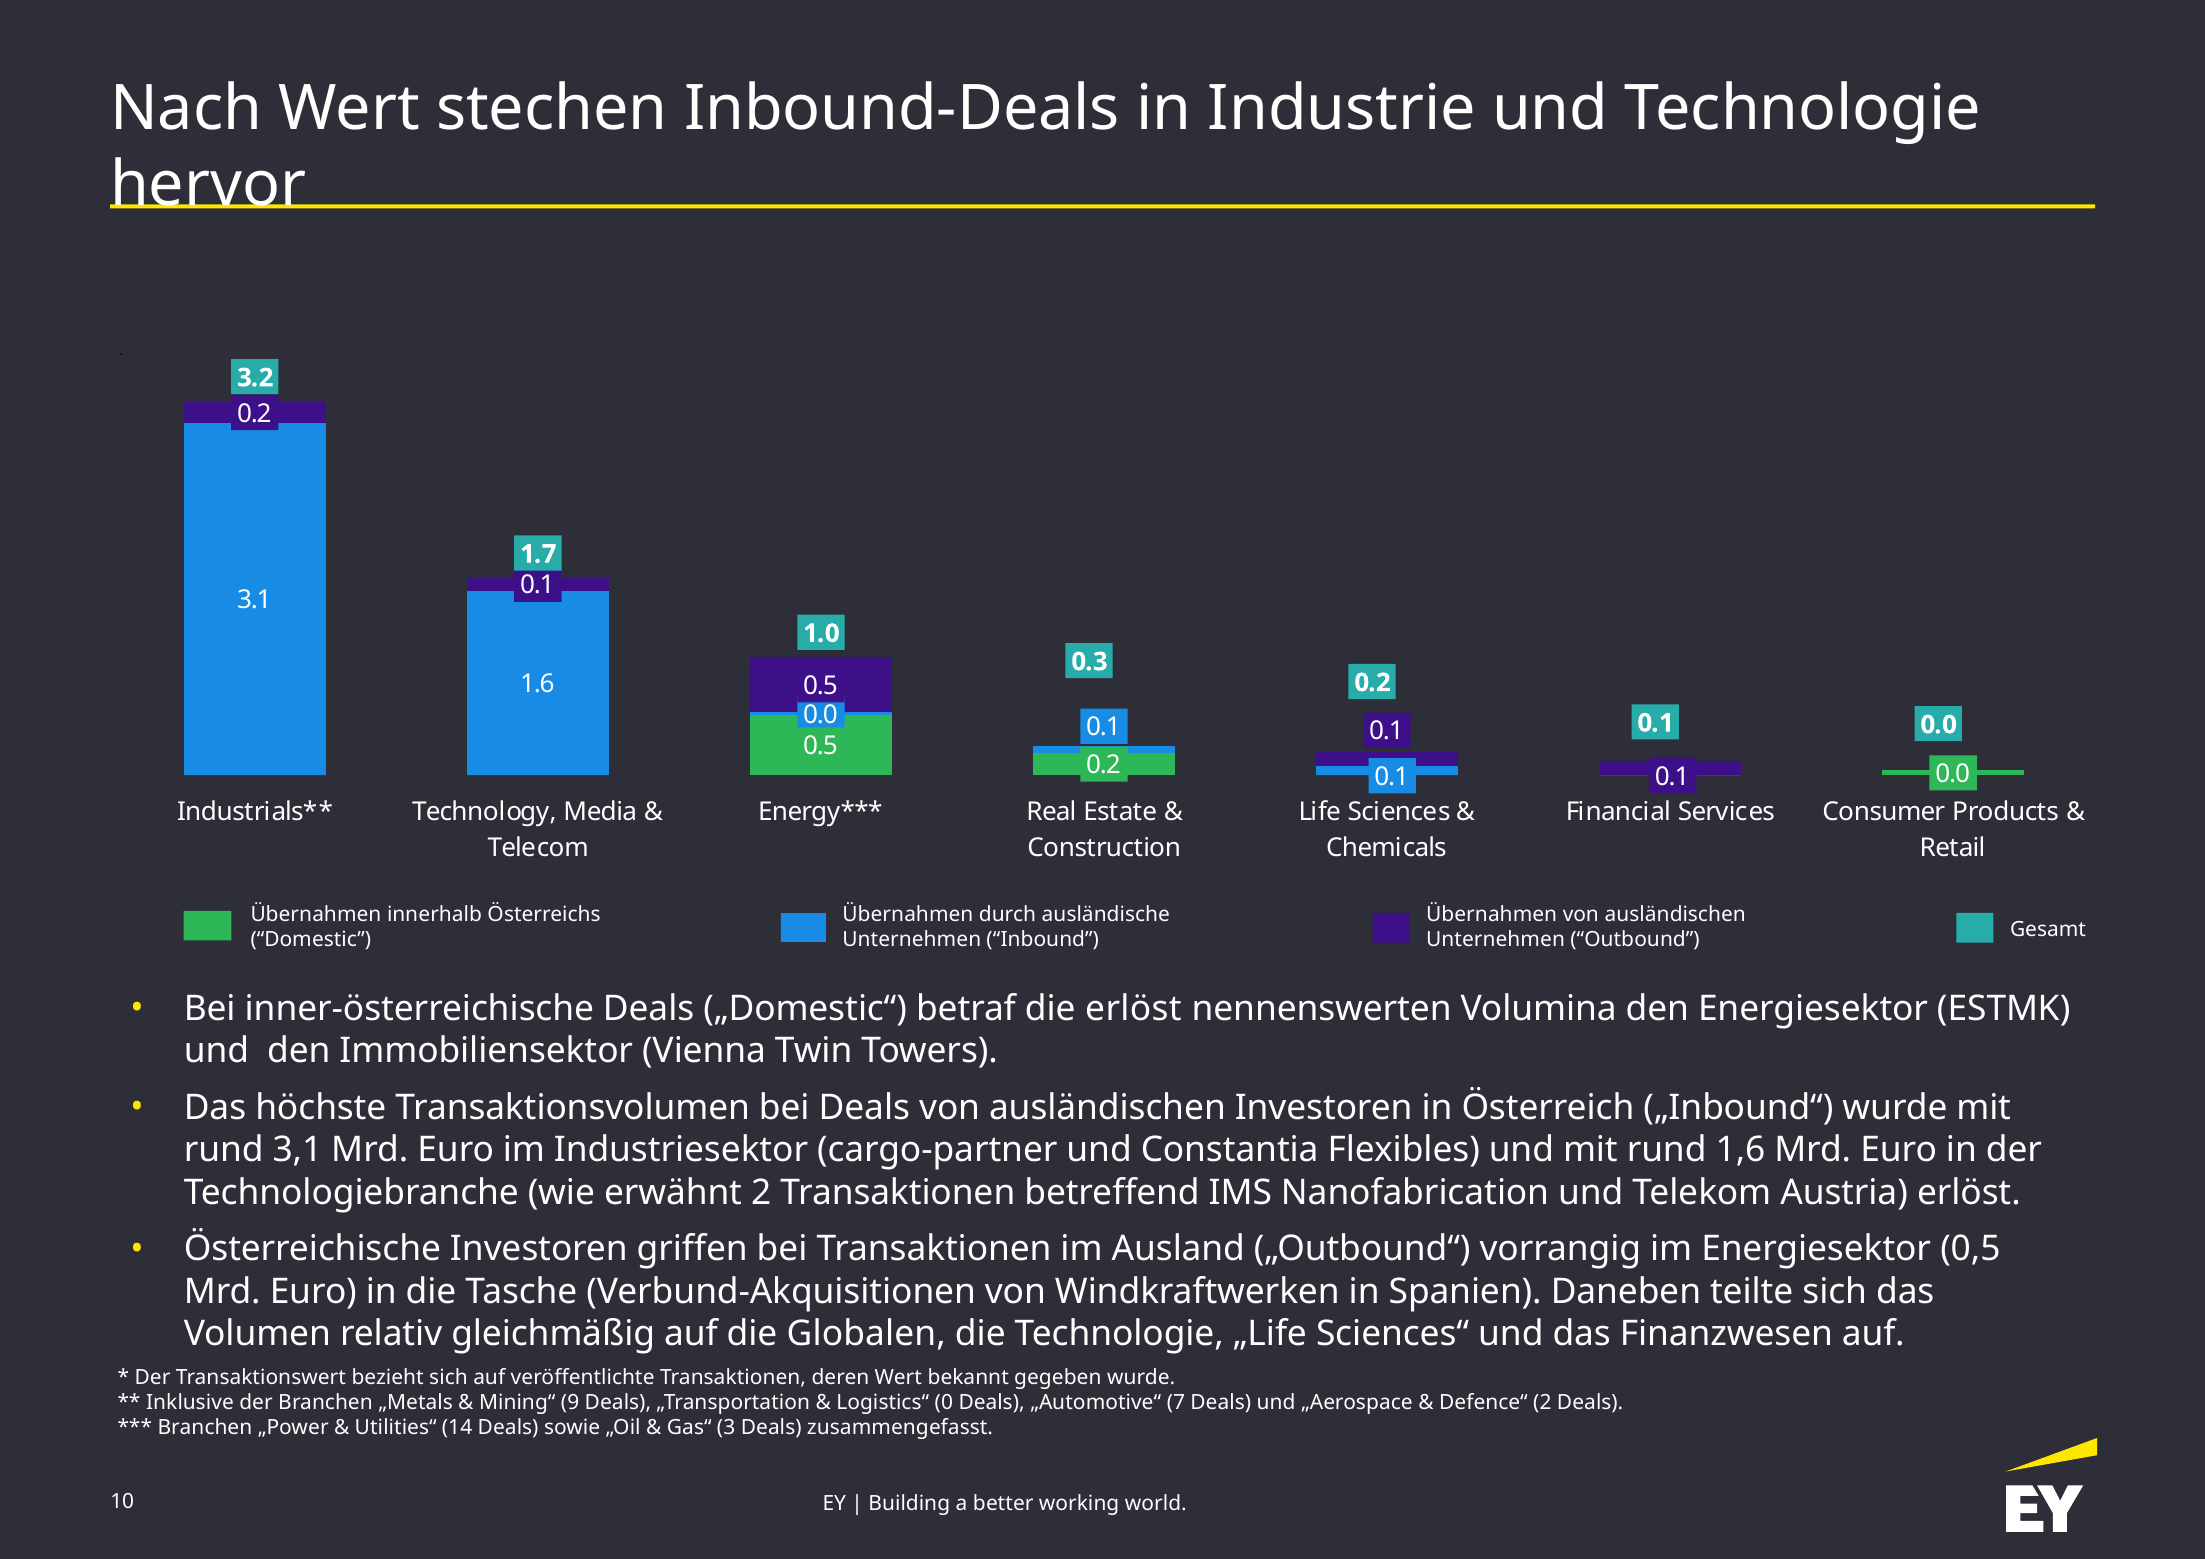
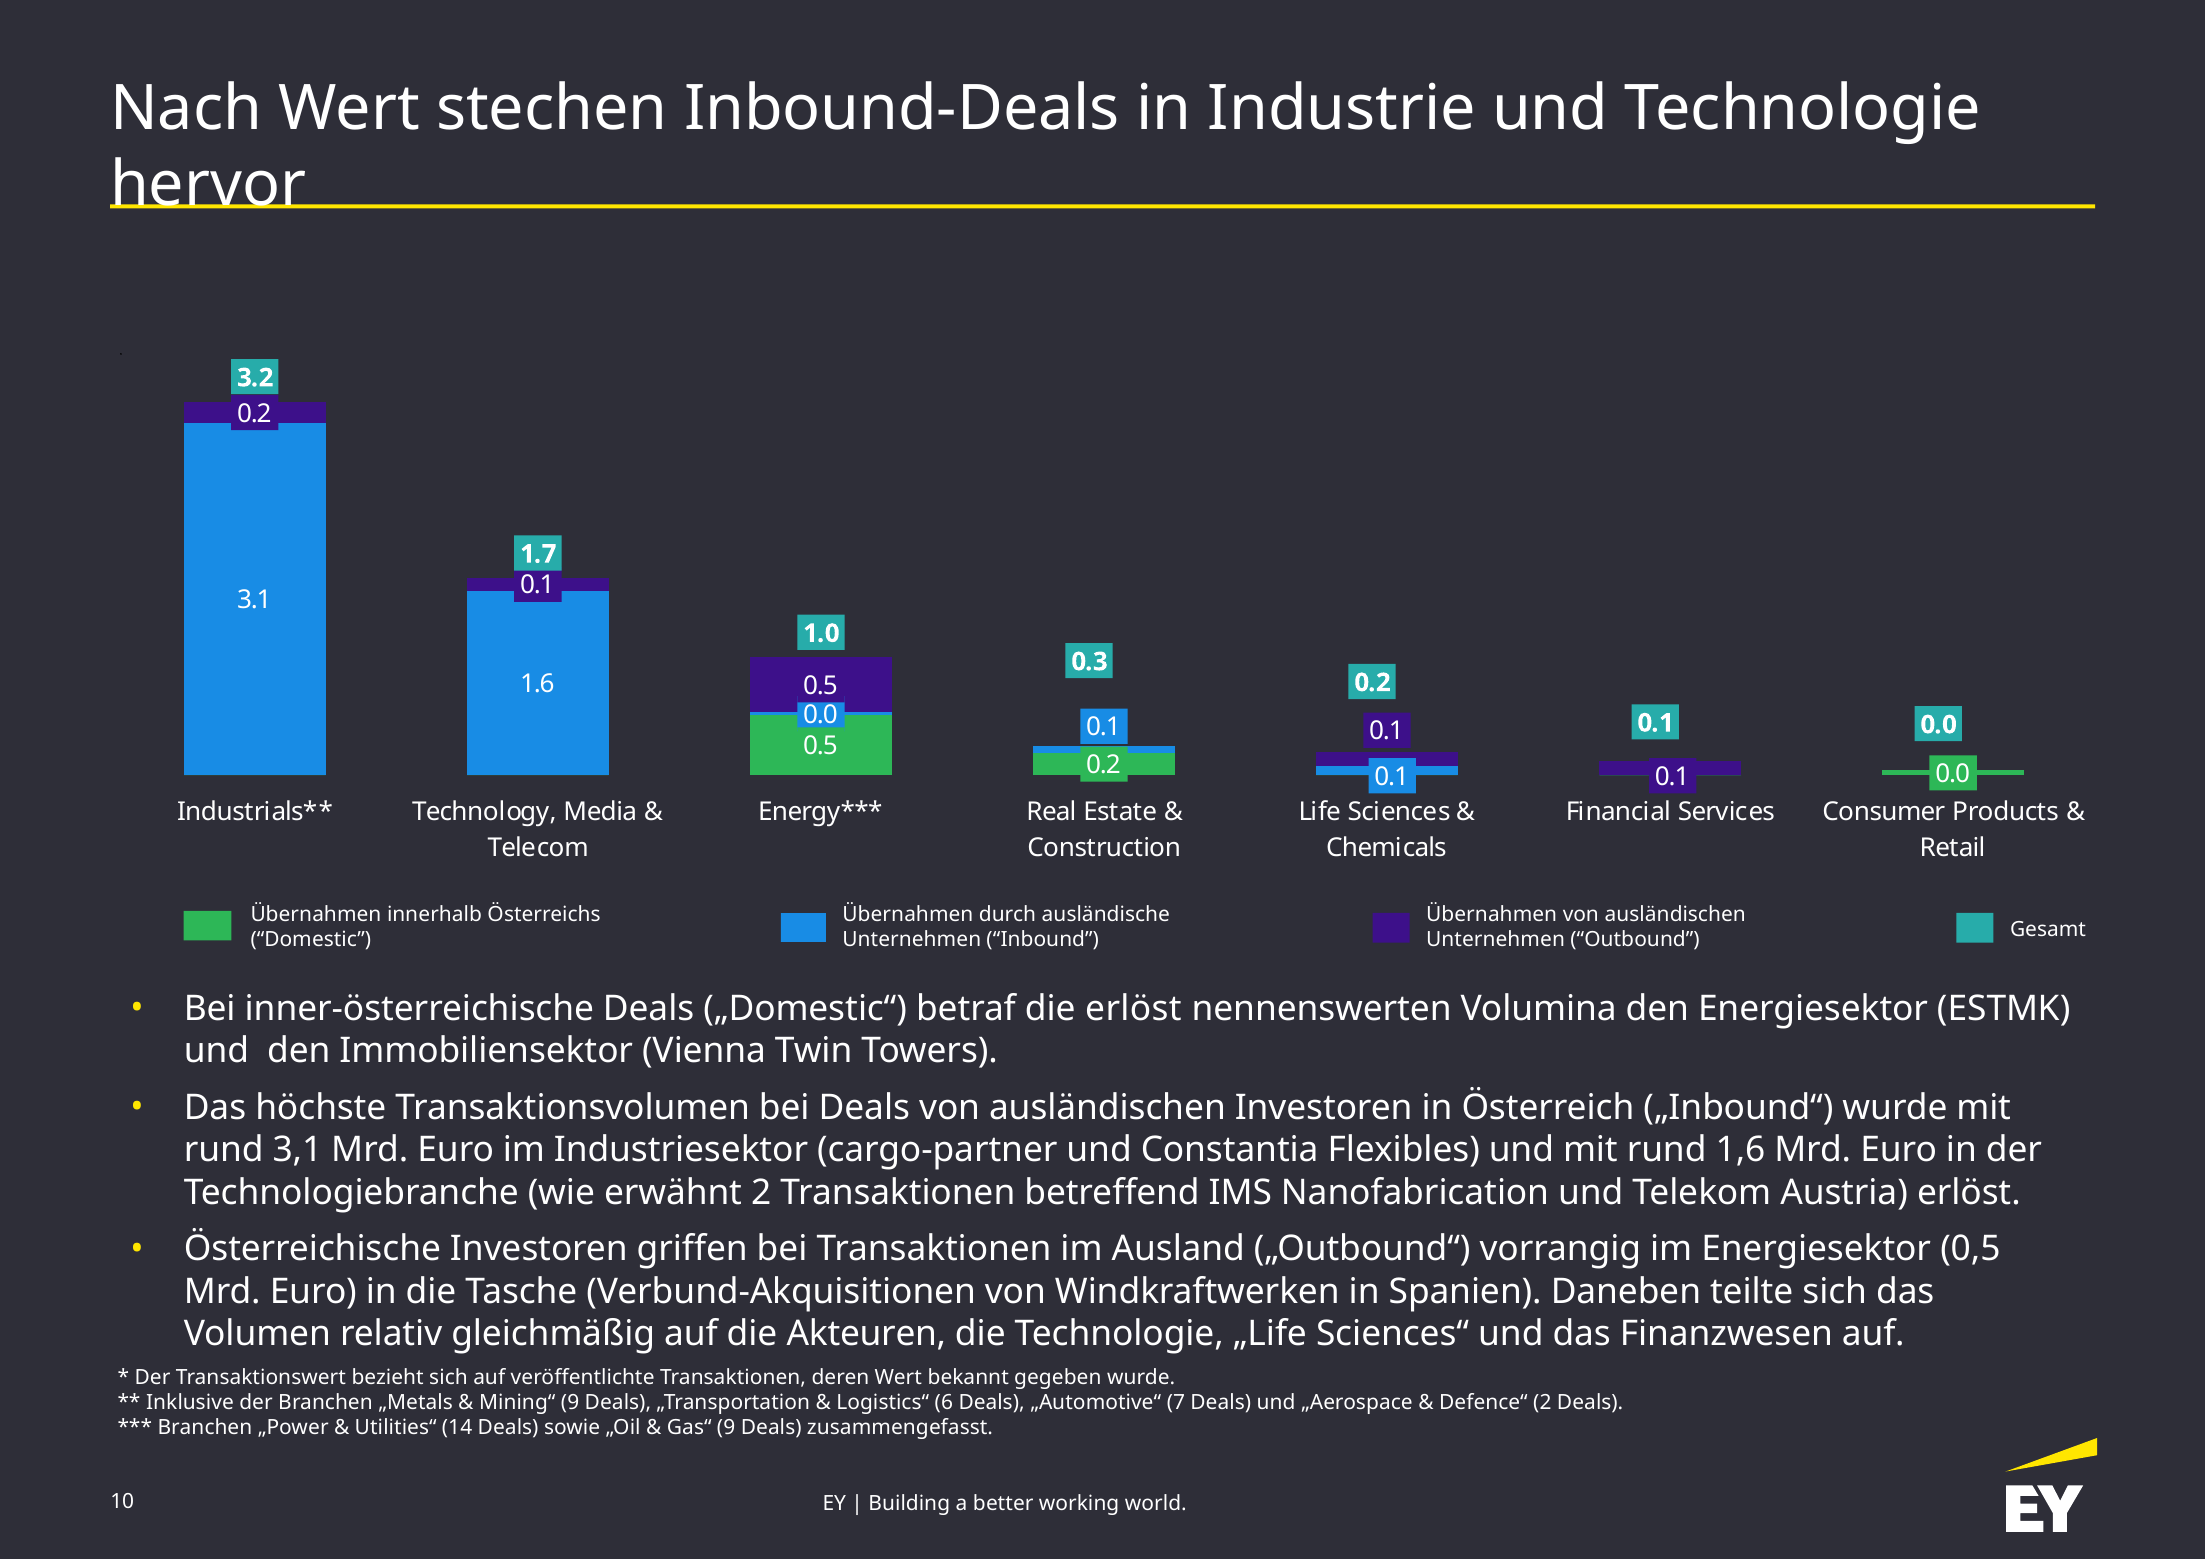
Globalen: Globalen -> Akteuren (866, 1334)
0: 0 -> 6 (944, 1402)
Gas“ 3: 3 -> 9 (726, 1428)
